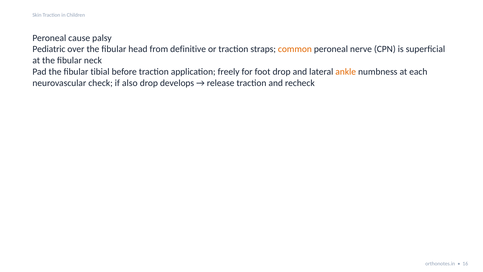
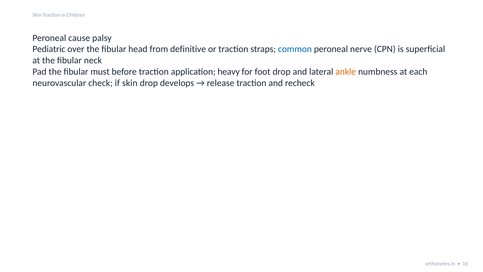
common colour: orange -> blue (295, 49)
tibial: tibial -> must (100, 72)
freely: freely -> heavy (229, 72)
if also: also -> skin (130, 83)
